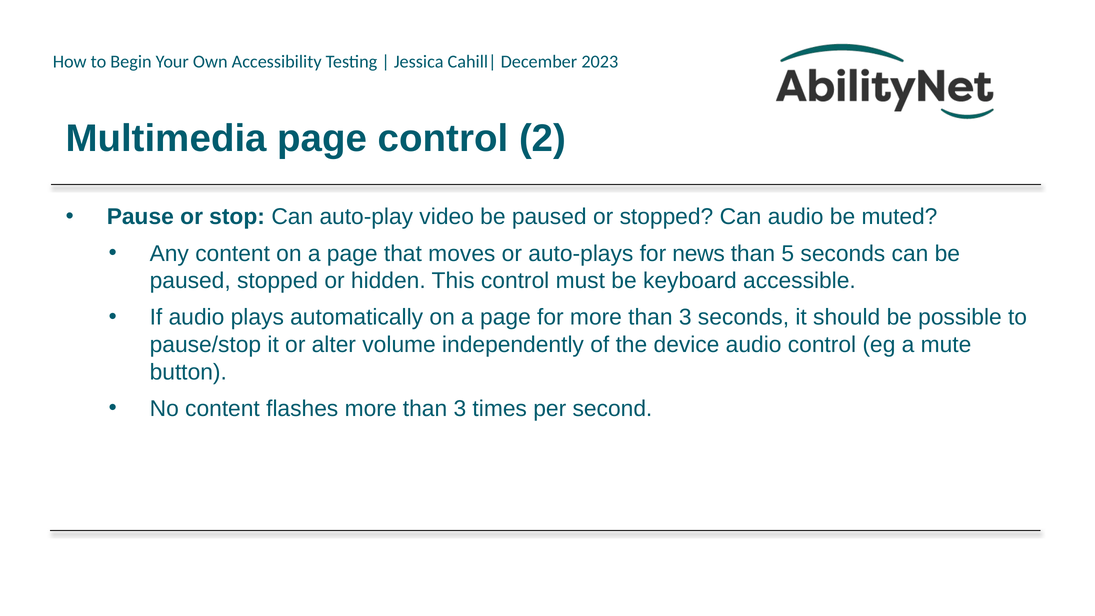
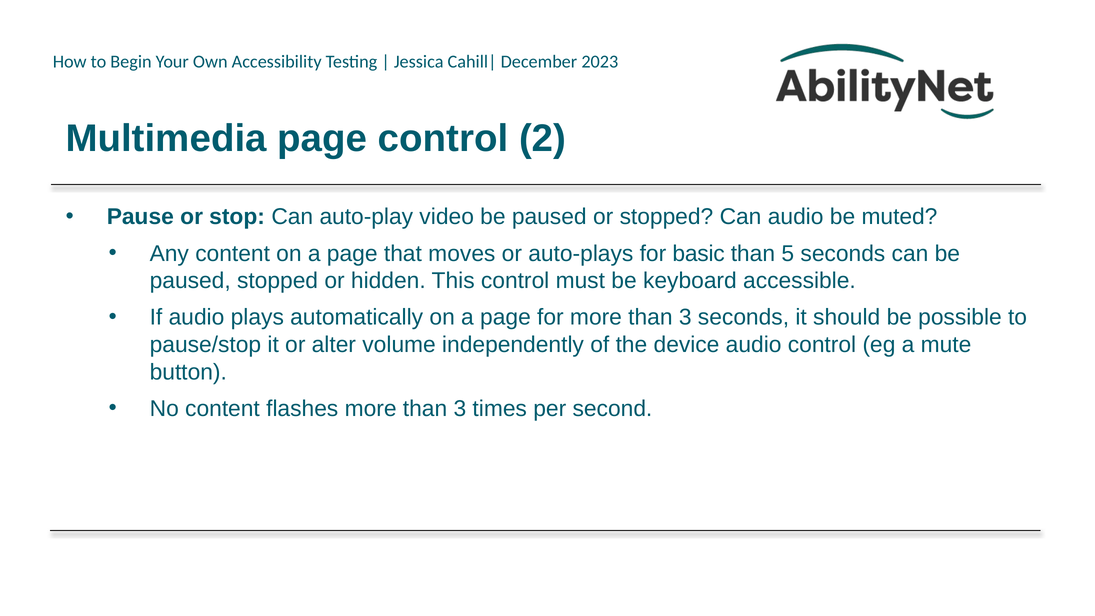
news: news -> basic (699, 253)
